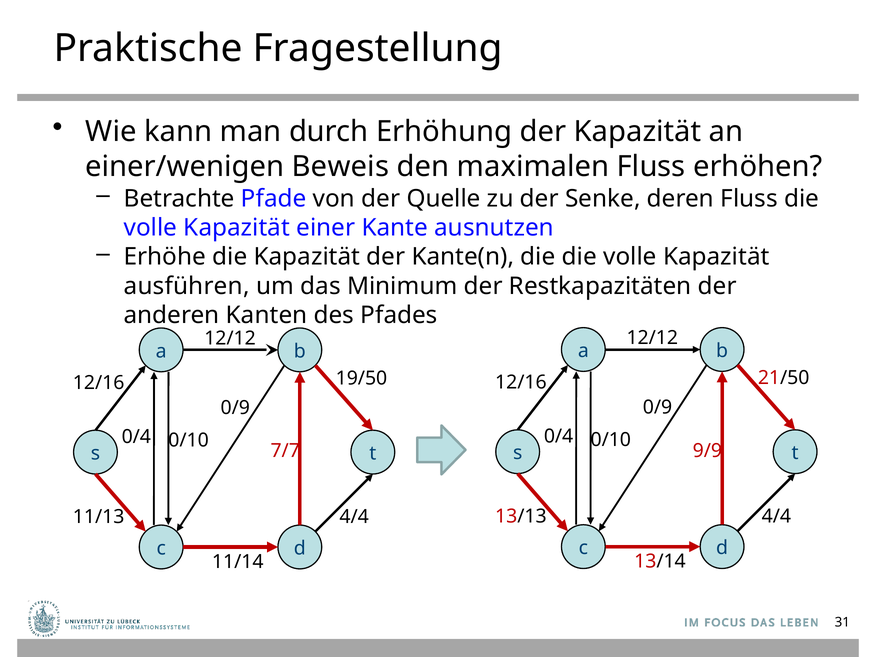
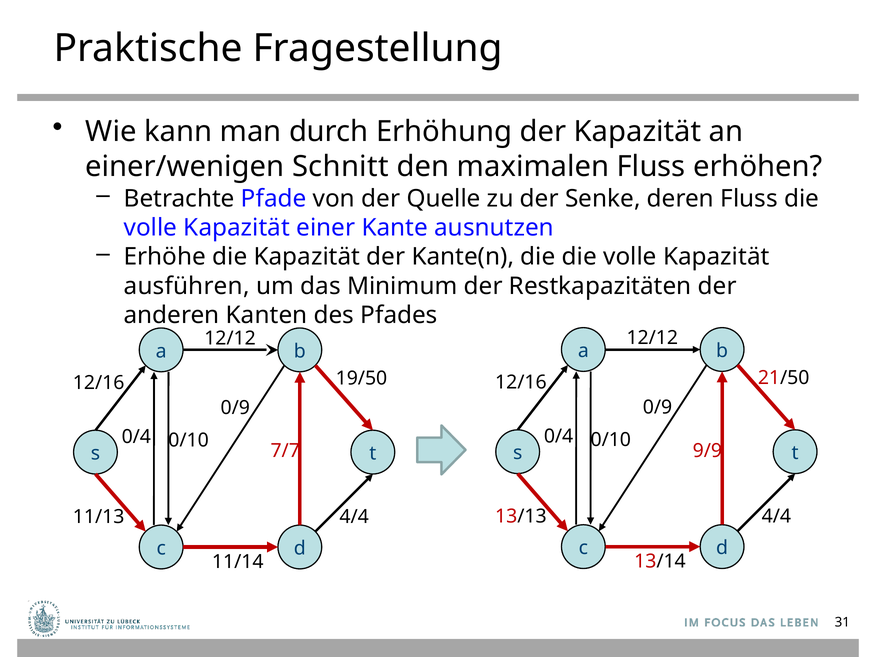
Beweis: Beweis -> Schnitt (340, 167)
